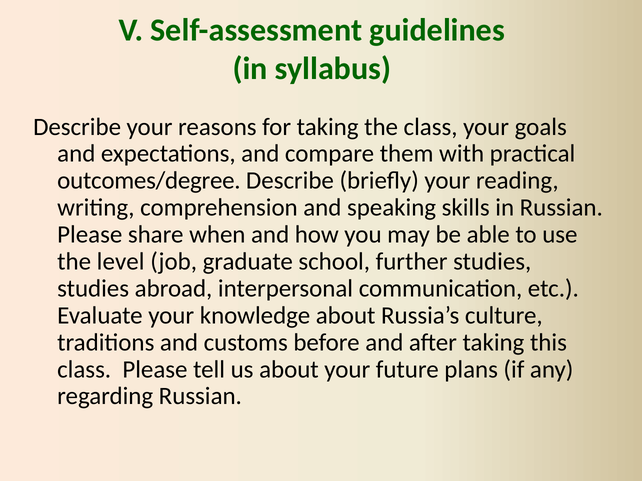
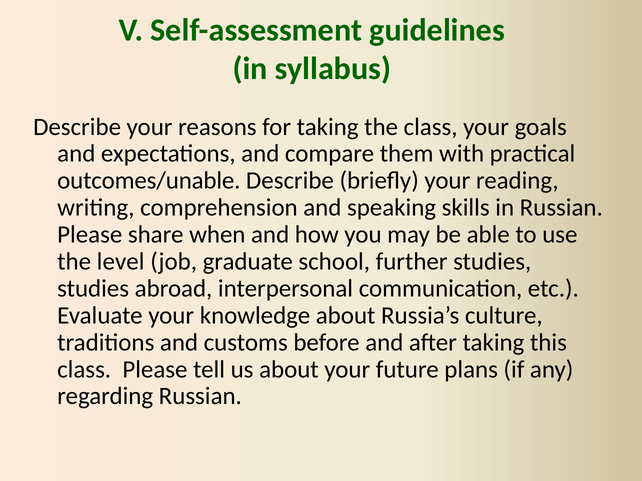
outcomes/degree: outcomes/degree -> outcomes/unable (149, 181)
